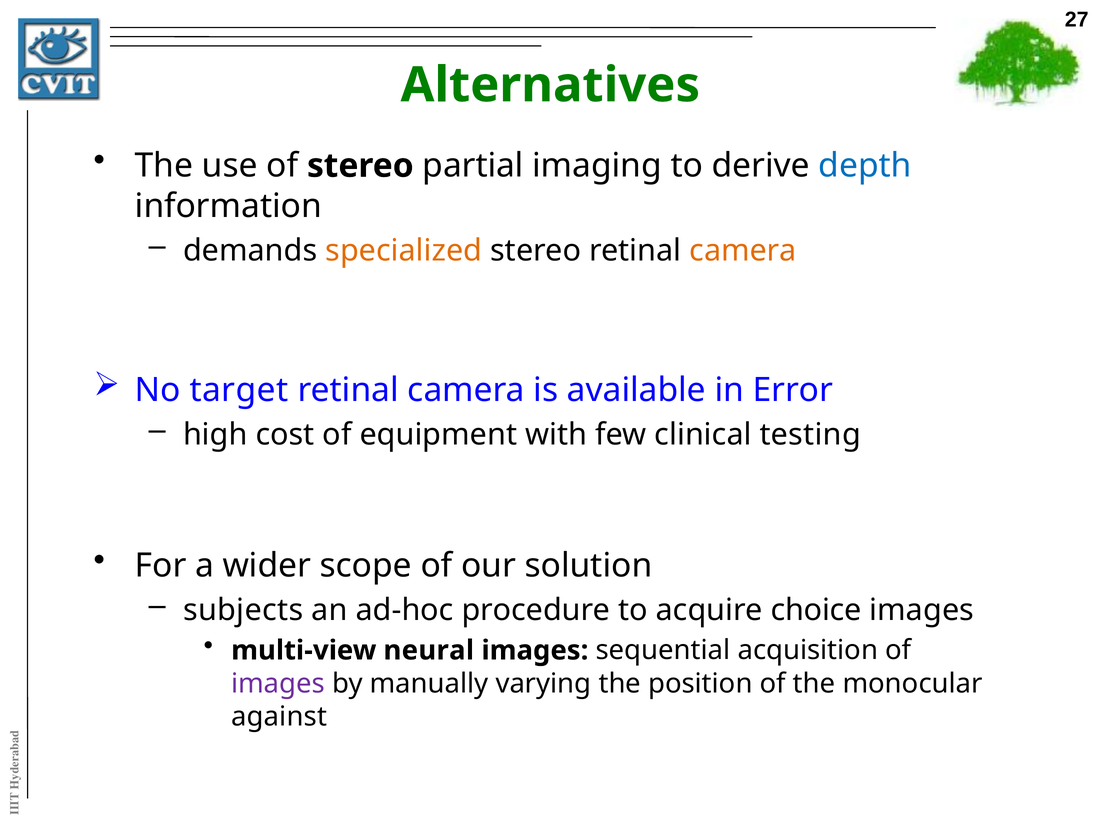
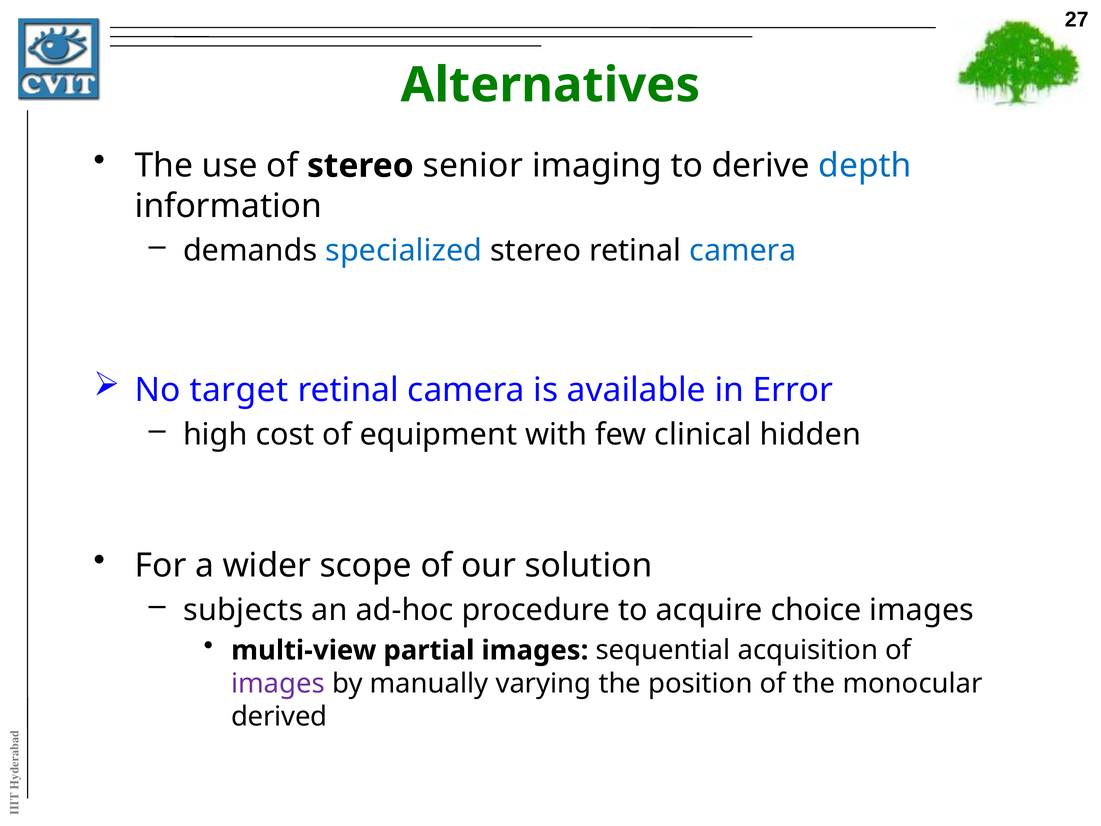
partial: partial -> senior (473, 166)
specialized colour: orange -> blue (404, 250)
camera colour: orange -> blue (743, 250)
testing: testing -> hidden (810, 435)
neural: neural -> partial (429, 650)
against: against -> derived (279, 716)
